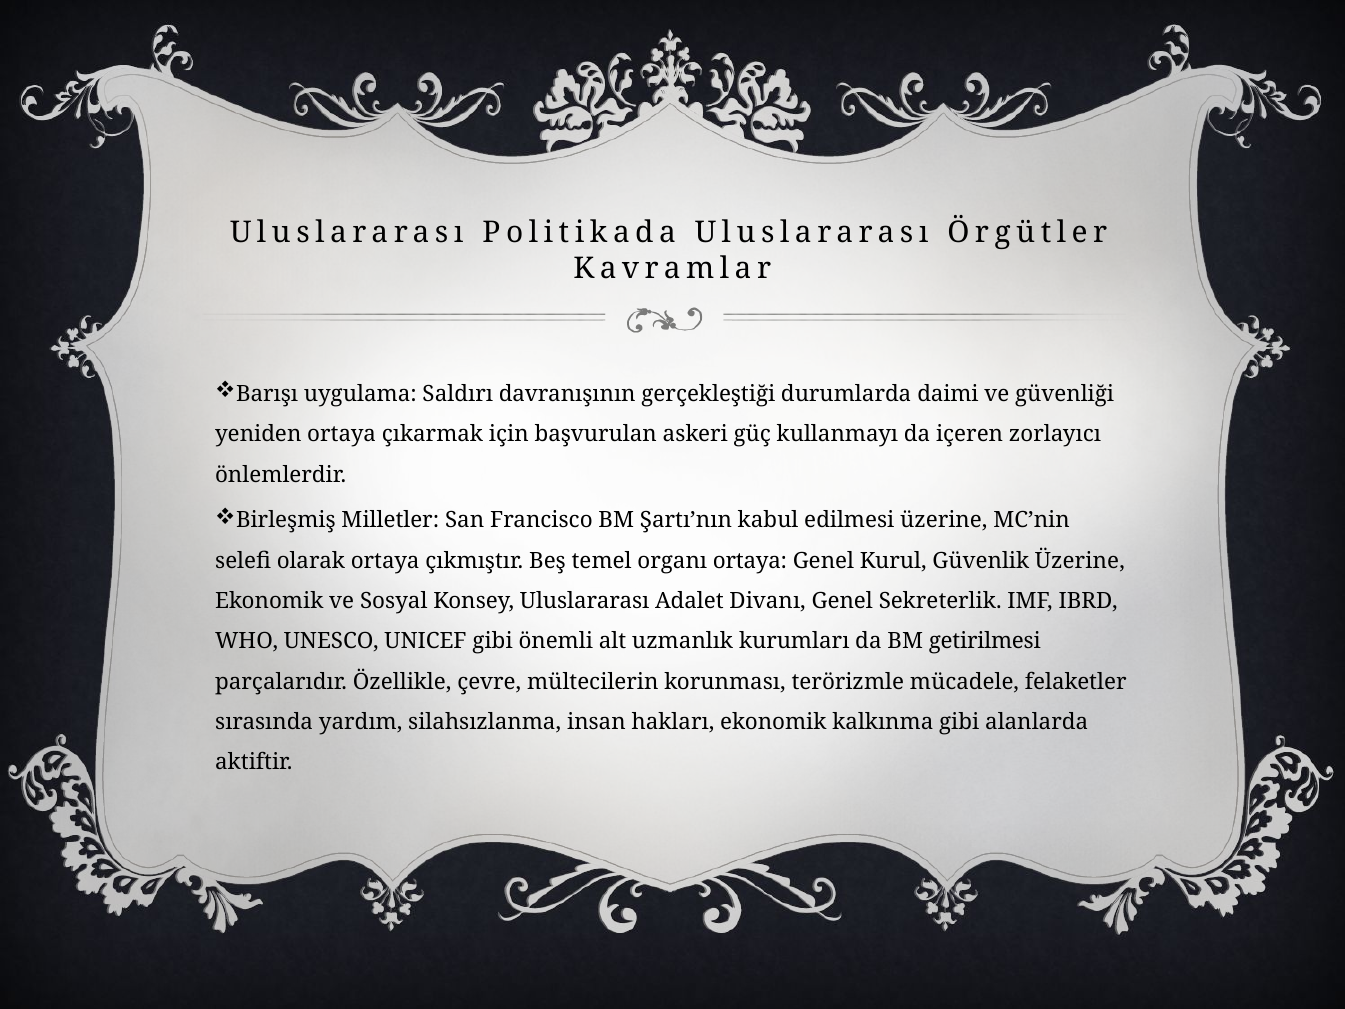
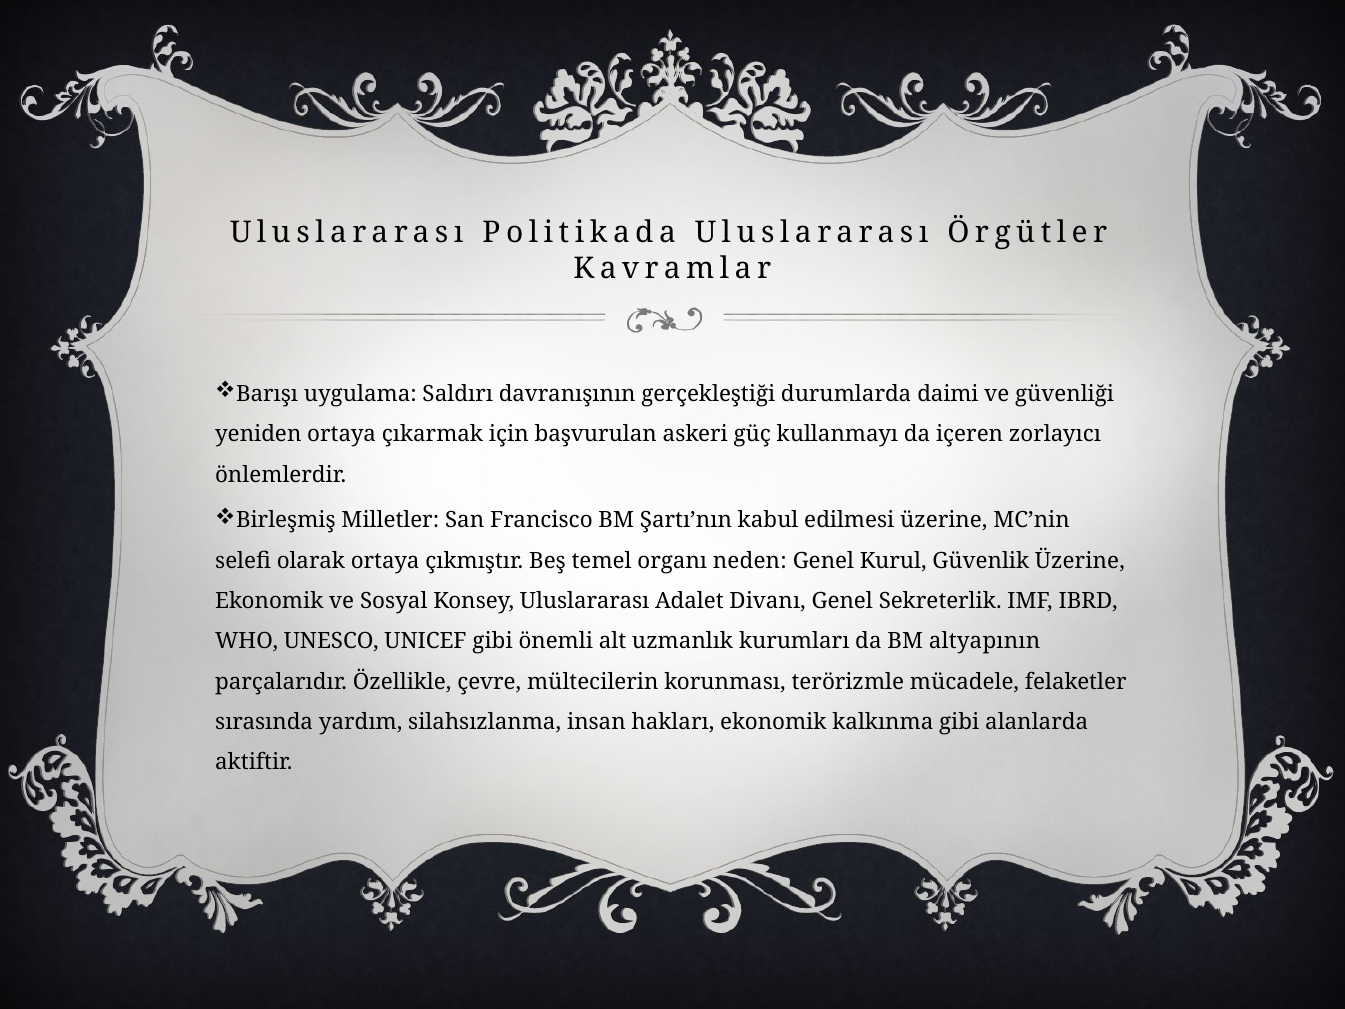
organı ortaya: ortaya -> neden (750, 560)
getirilmesi: getirilmesi -> altyapının (985, 641)
